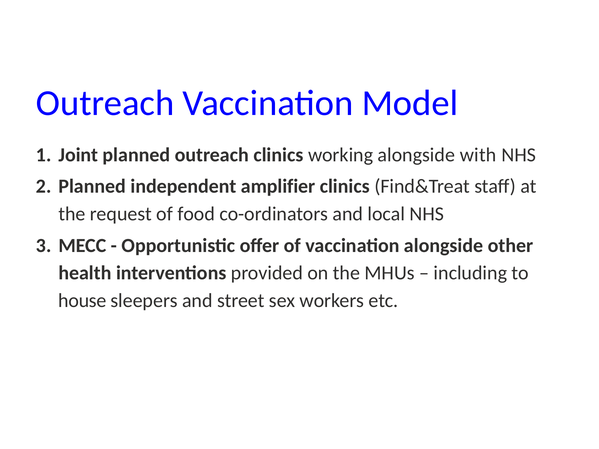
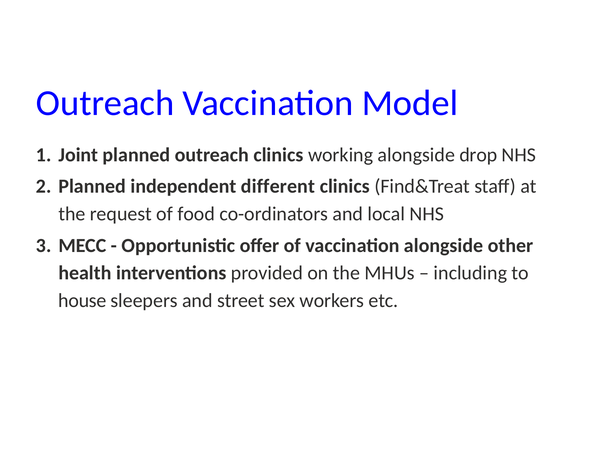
with: with -> drop (478, 155)
amplifier: amplifier -> different (278, 186)
